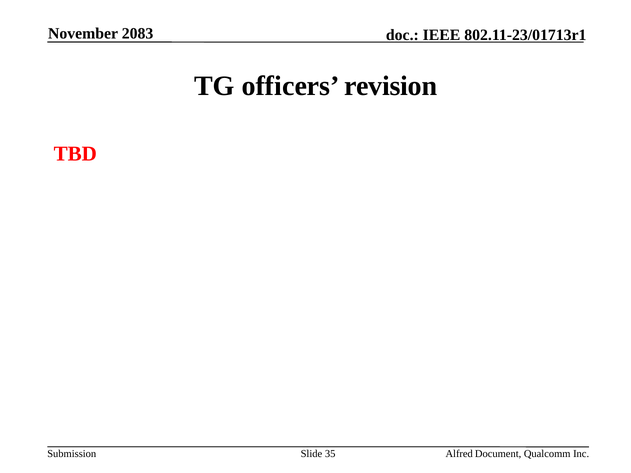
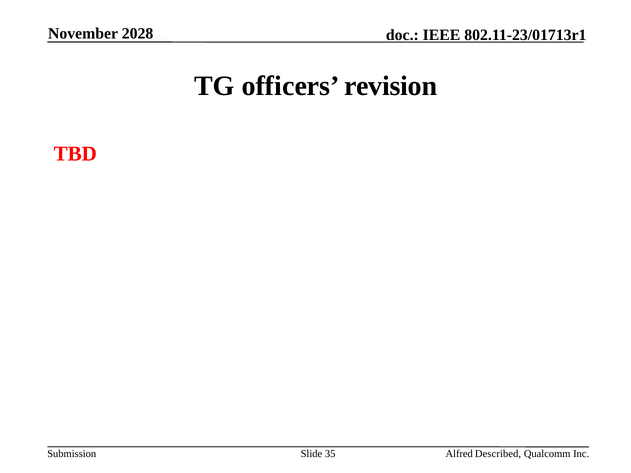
2083: 2083 -> 2028 (138, 33)
Document: Document -> Described (498, 454)
